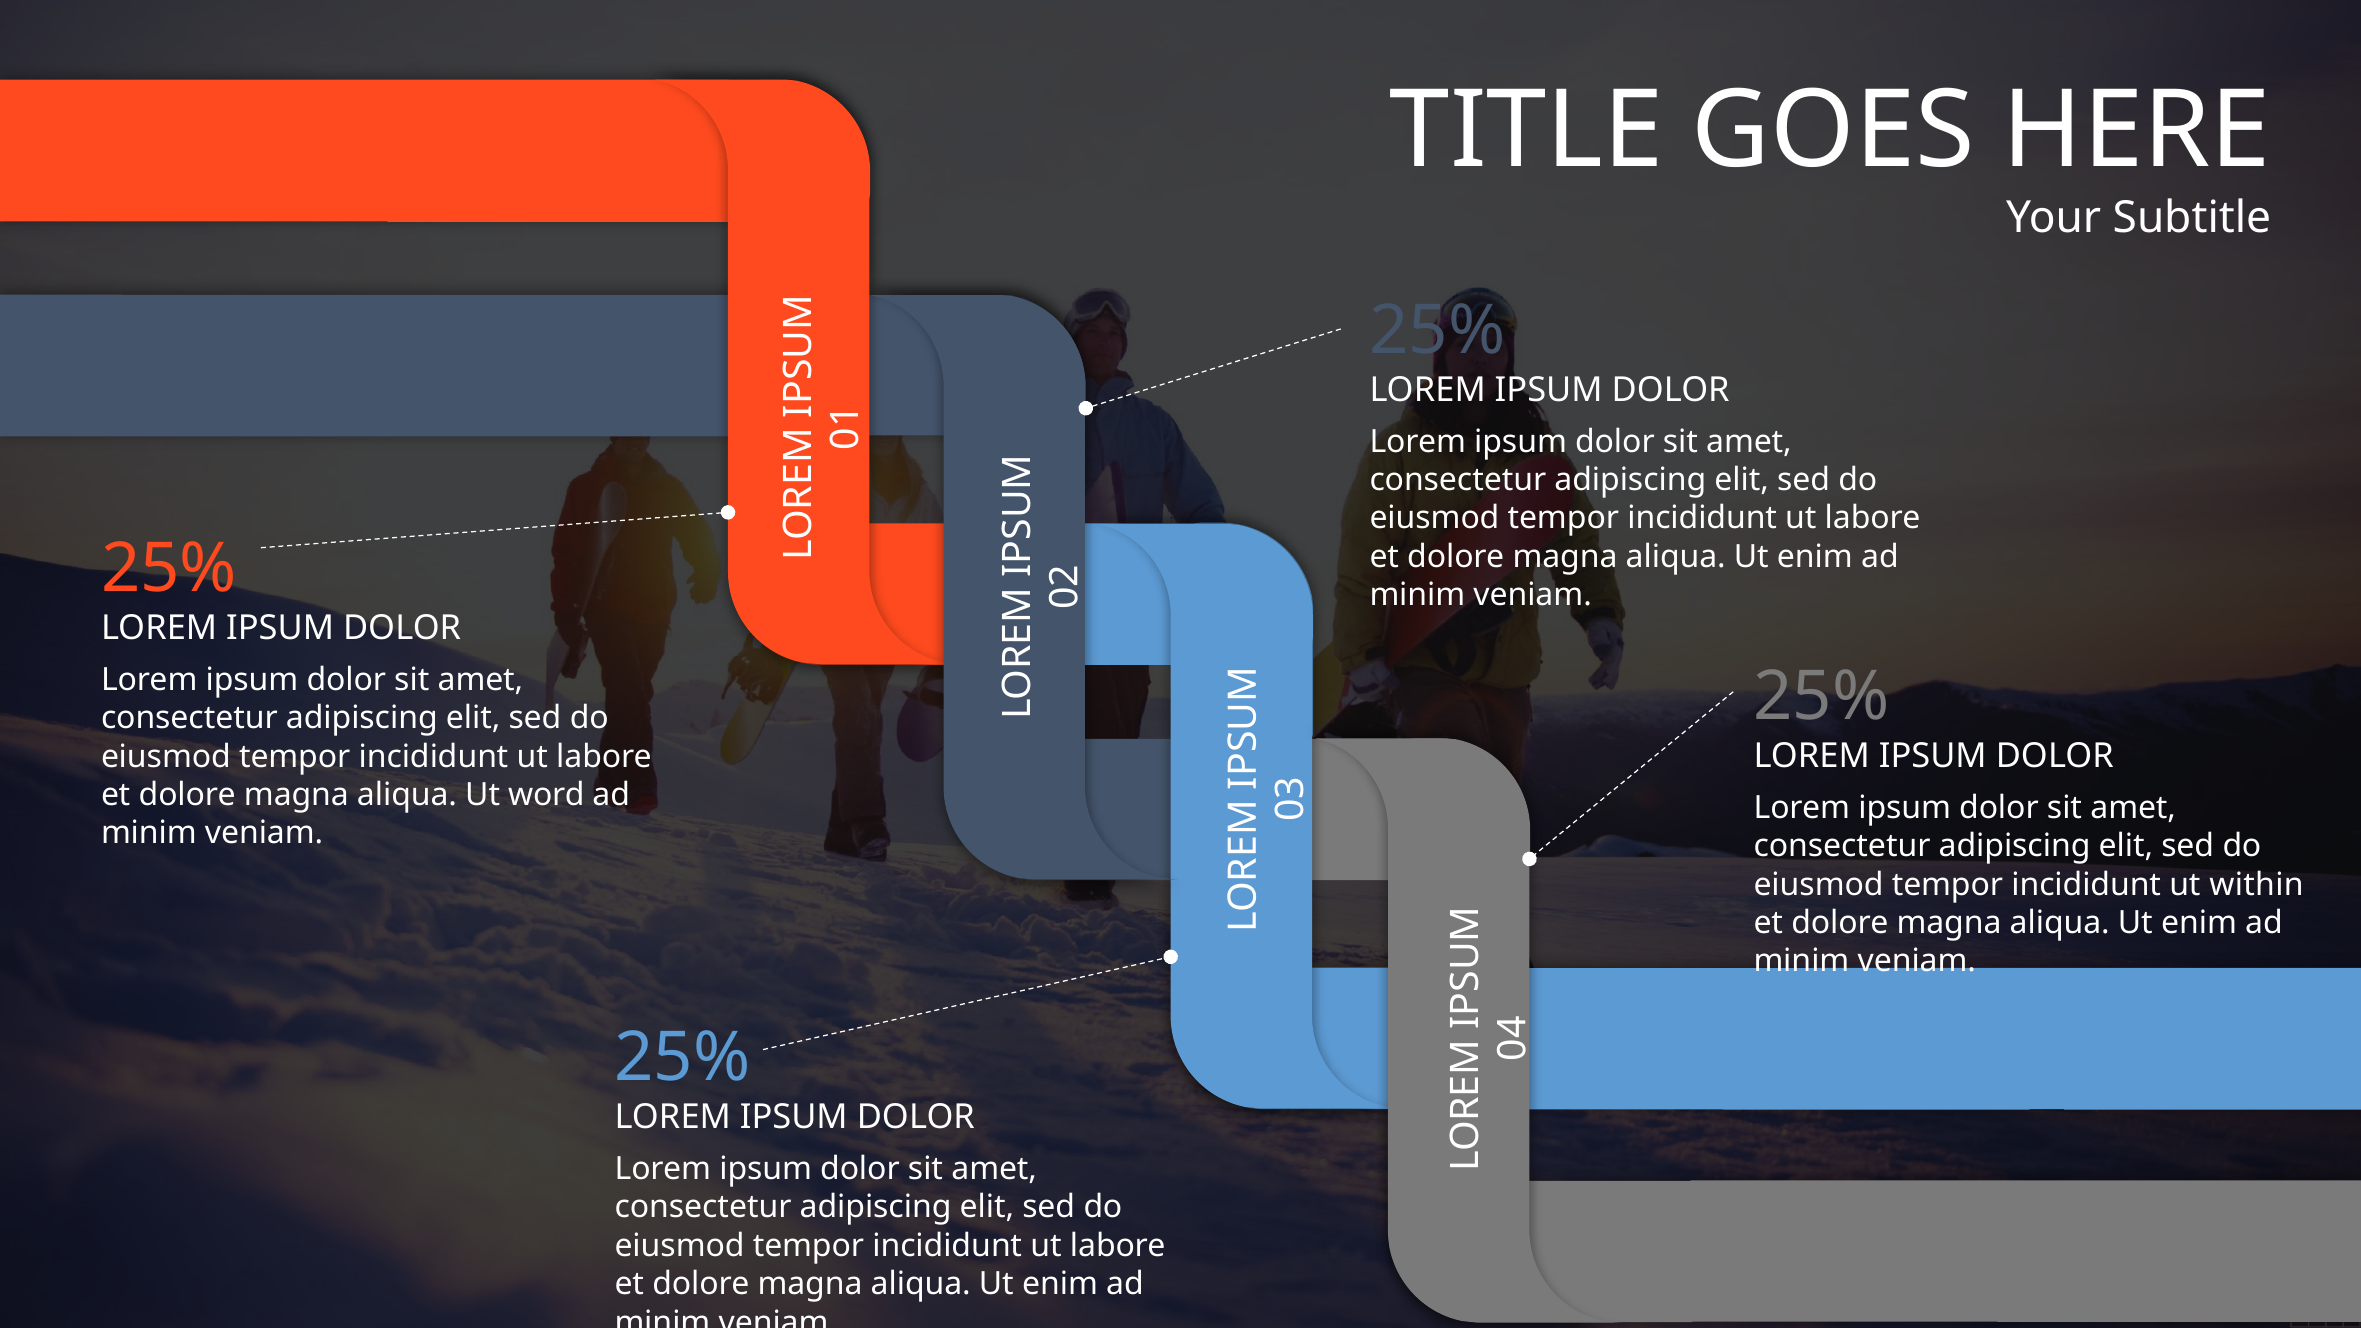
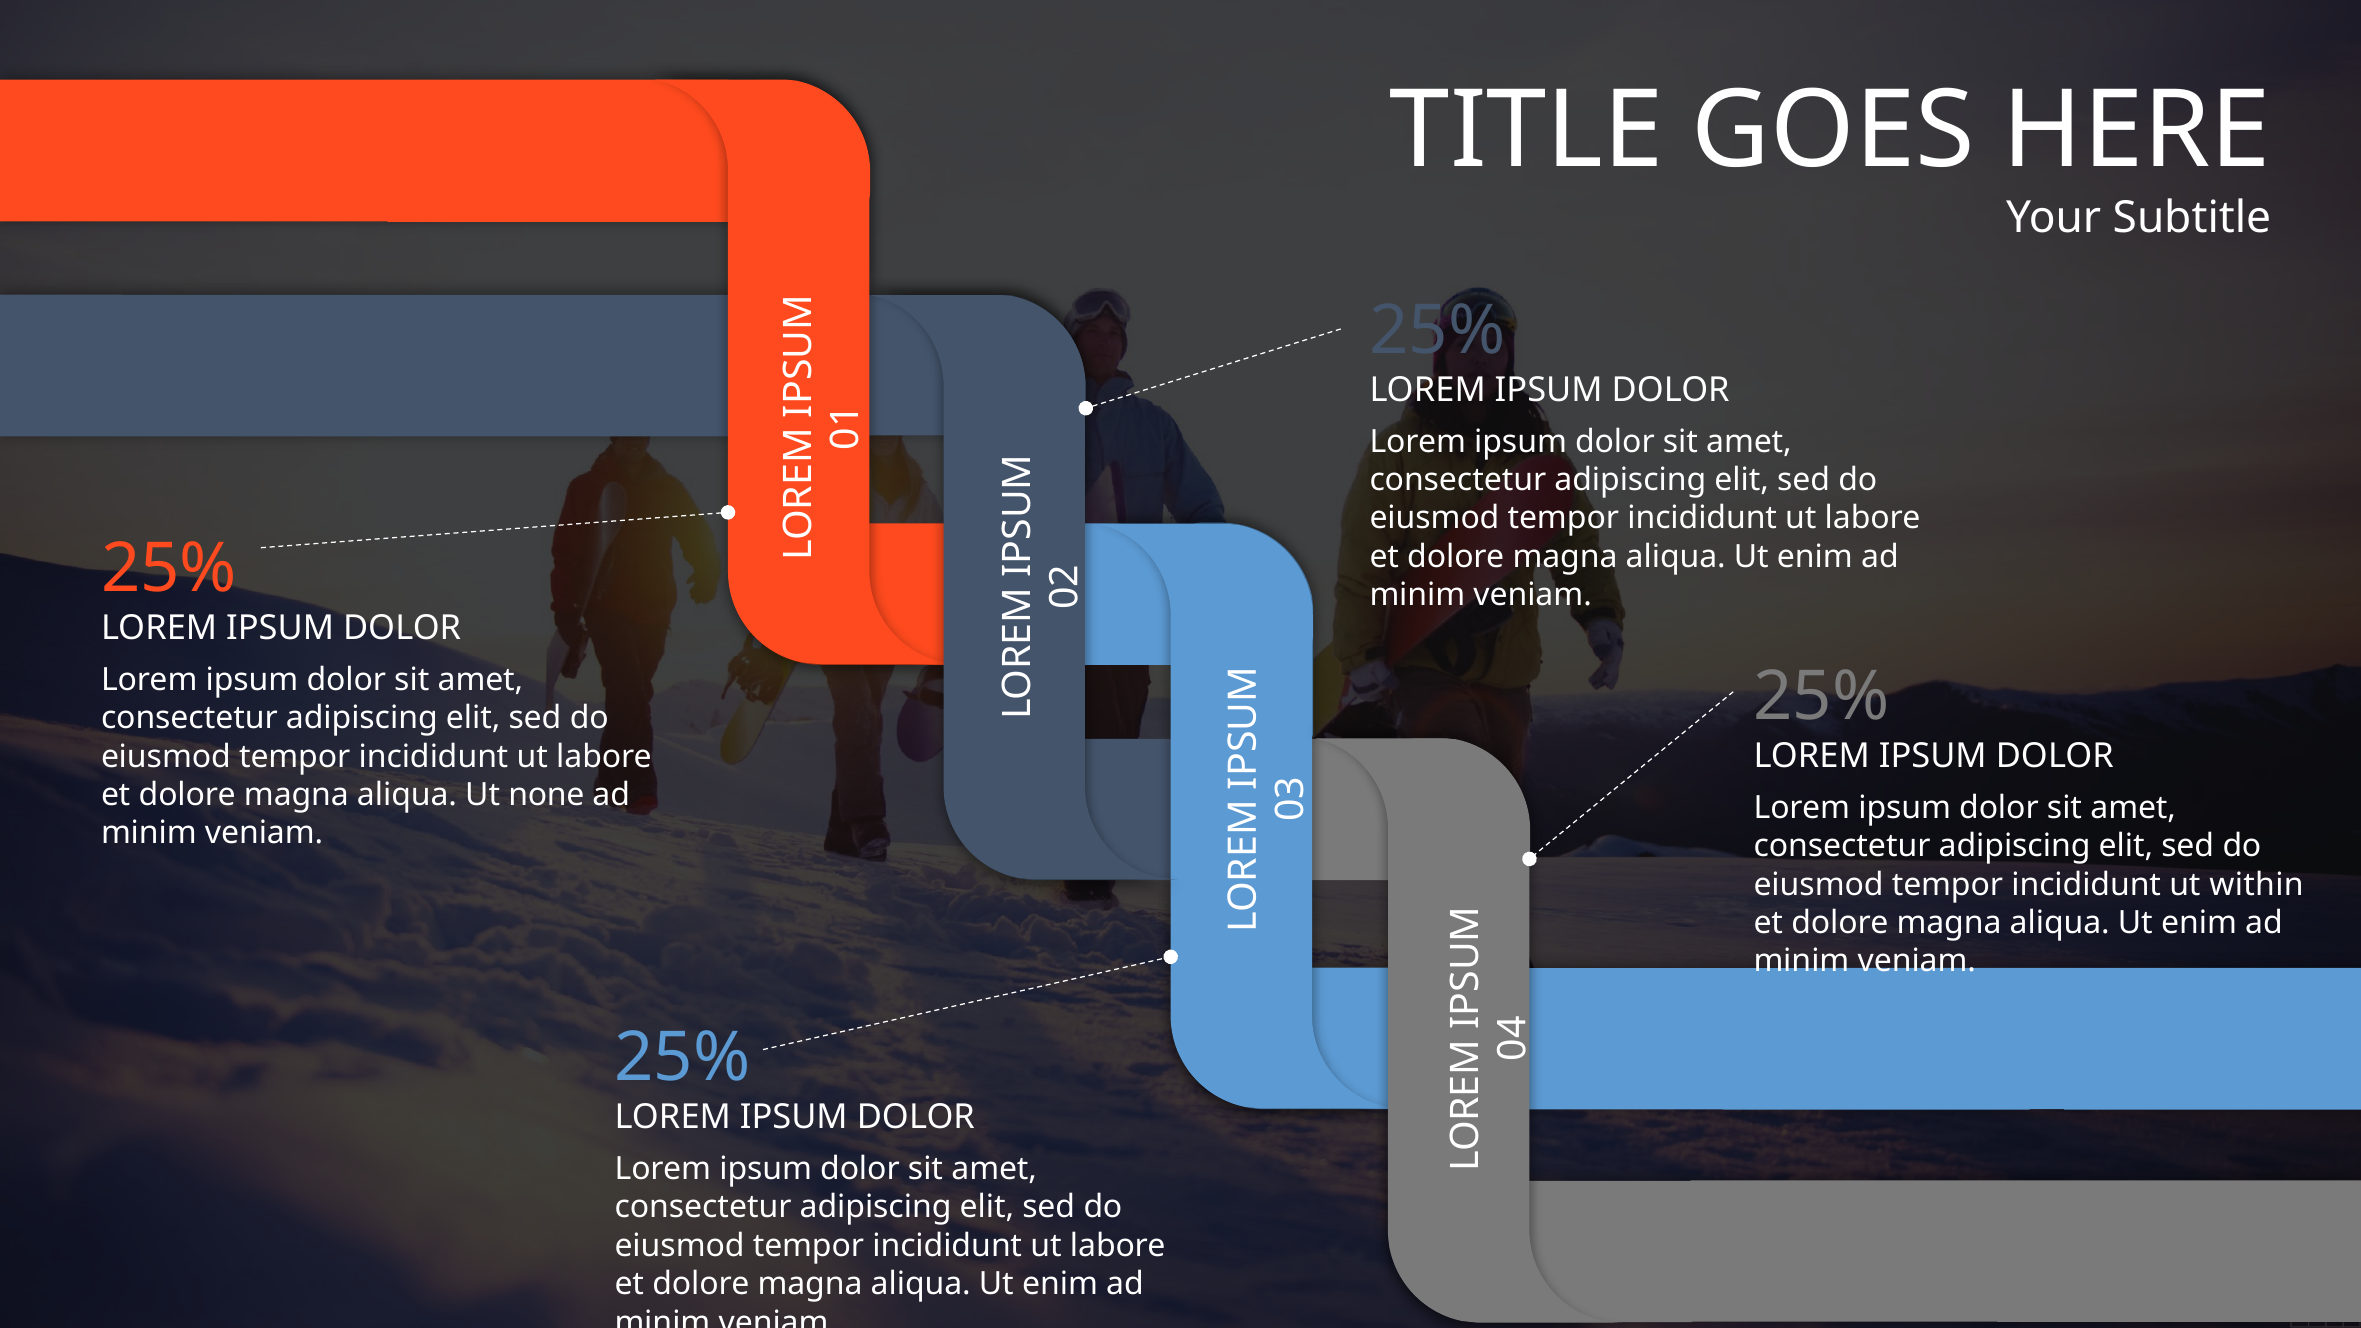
word: word -> none (546, 795)
